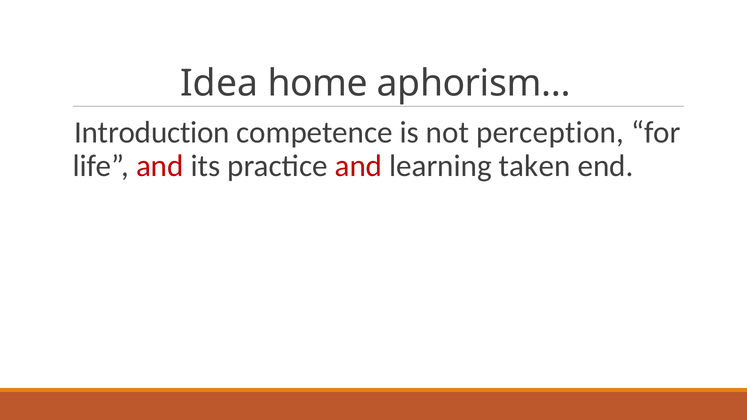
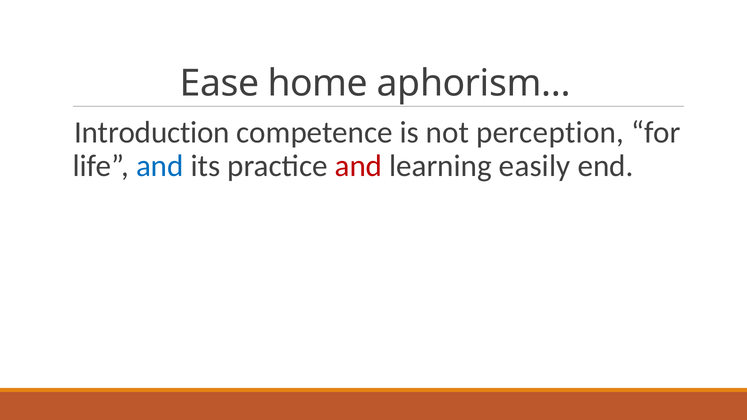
Idea: Idea -> Ease (219, 84)
and colour: red -> blue (160, 166)
taken: taken -> easily (535, 166)
